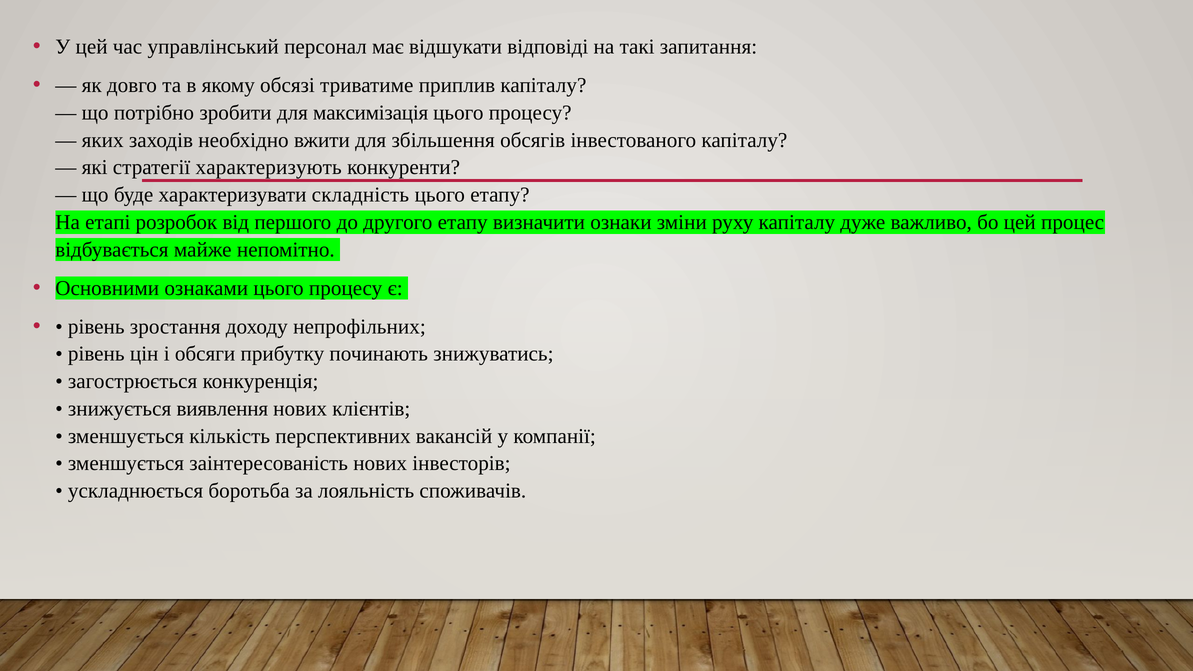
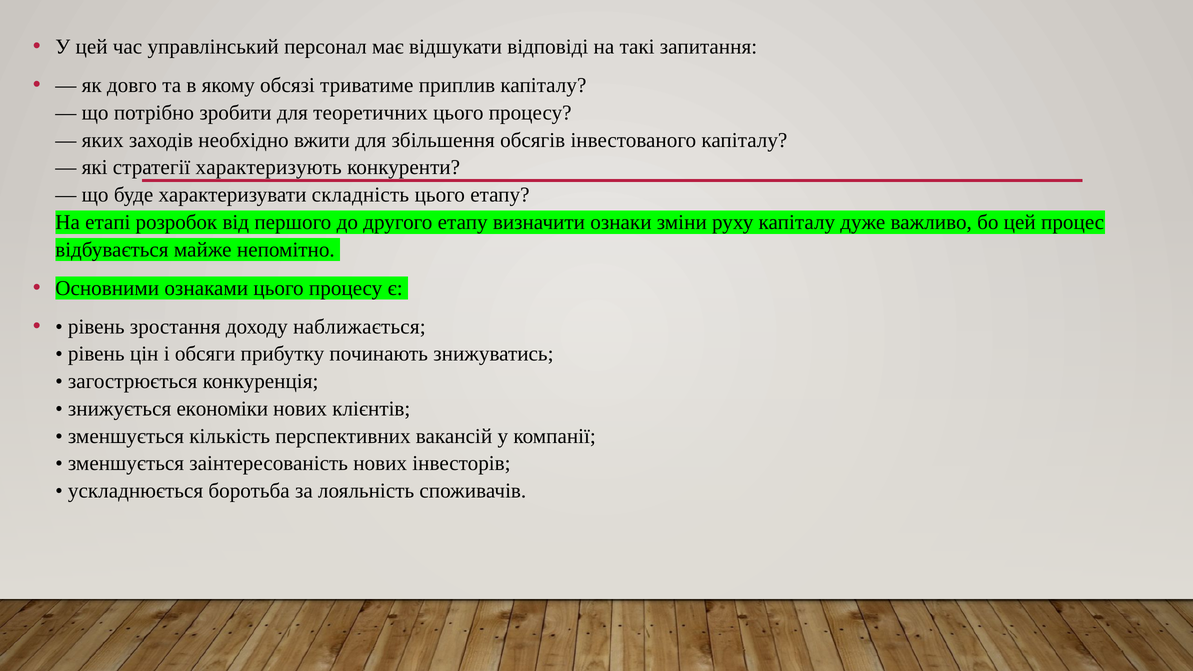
максимізація: максимізація -> теоретичних (371, 113)
непрофільних: непрофільних -> наближається (359, 327)
виявлення: виявлення -> економіки (222, 409)
